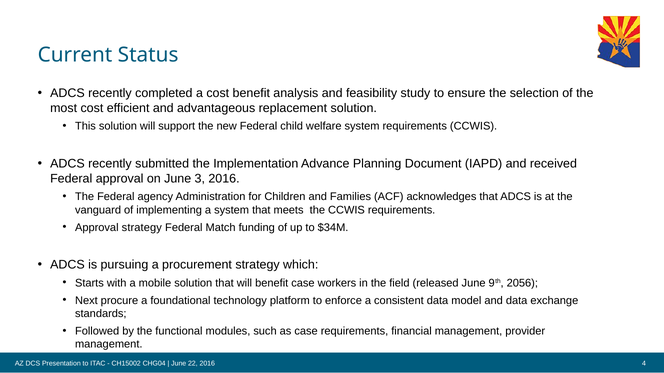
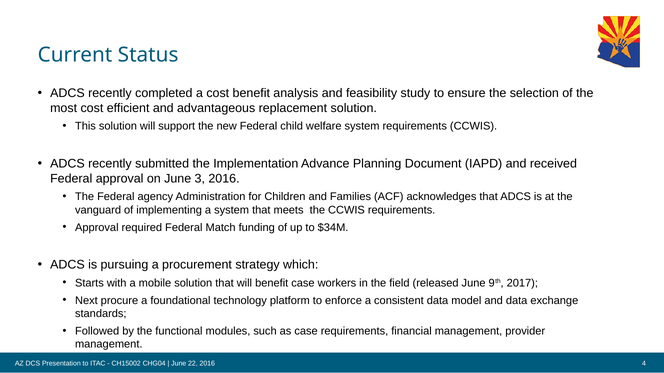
Approval strategy: strategy -> required (142, 228)
2056: 2056 -> 2017 (522, 283)
